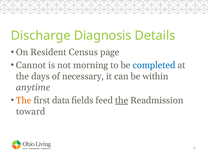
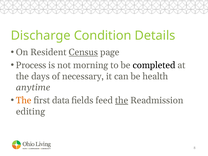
Diagnosis: Diagnosis -> Condition (103, 36)
Census underline: none -> present (83, 52)
Cannot: Cannot -> Process (31, 65)
completed colour: blue -> black (154, 65)
within: within -> health (155, 76)
toward: toward -> editing (31, 111)
